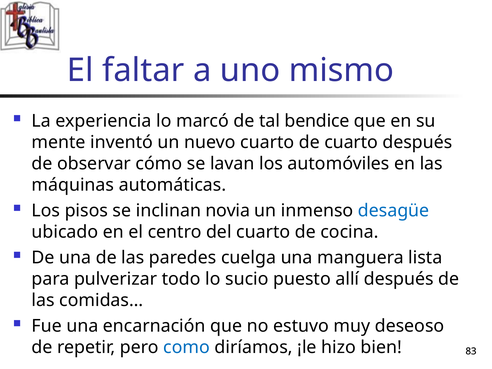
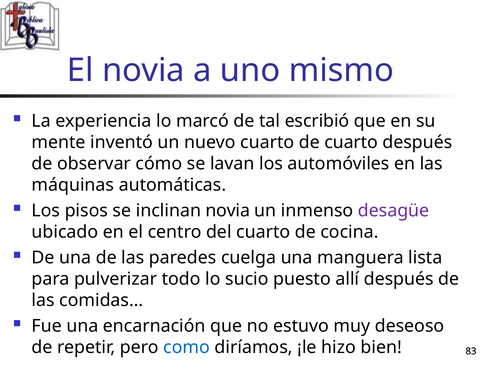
El faltar: faltar -> novia (143, 70)
bendice: bendice -> escribió (317, 121)
desagüe colour: blue -> purple (394, 211)
